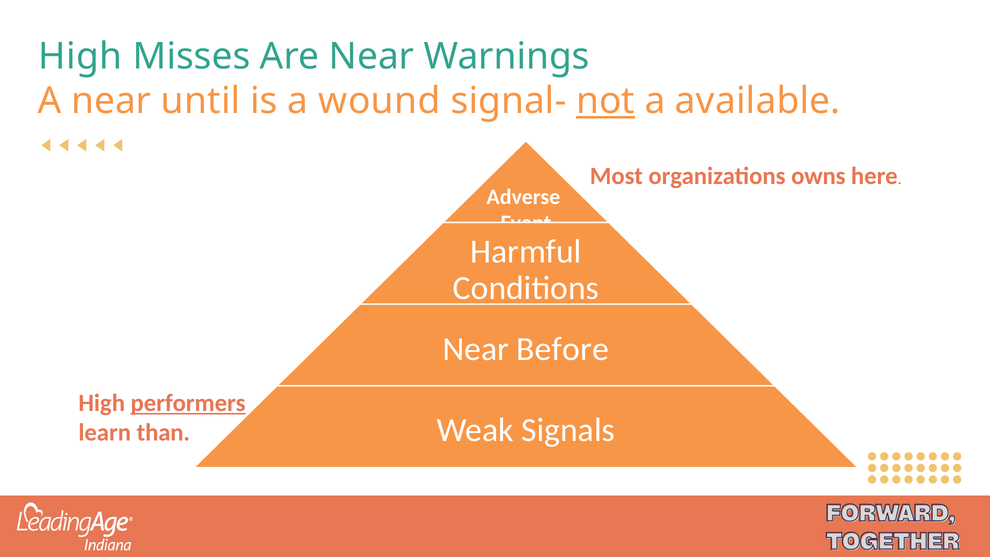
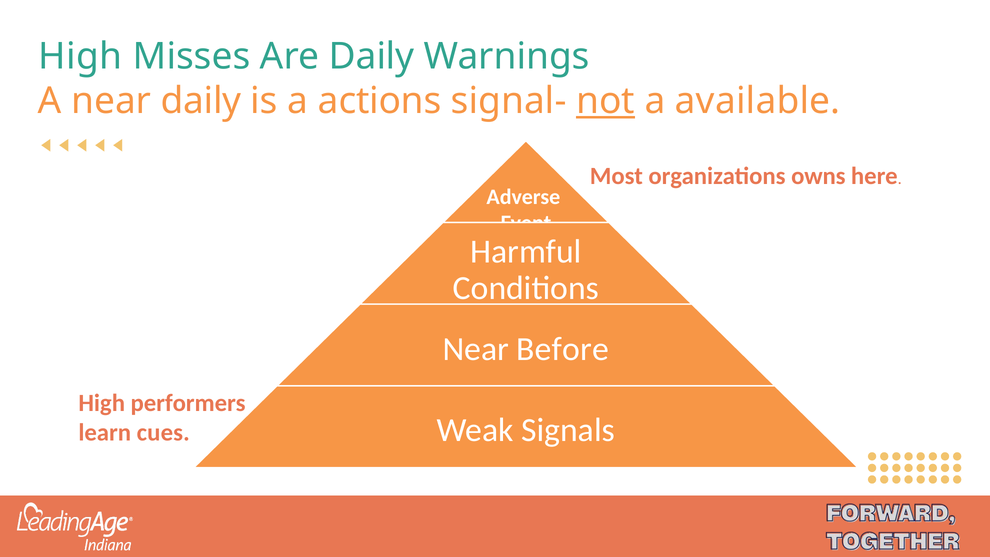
Are Near: Near -> Daily (372, 57)
near until: until -> daily (201, 101)
wound: wound -> actions (380, 101)
performers underline: present -> none (188, 403)
than: than -> cues (163, 433)
